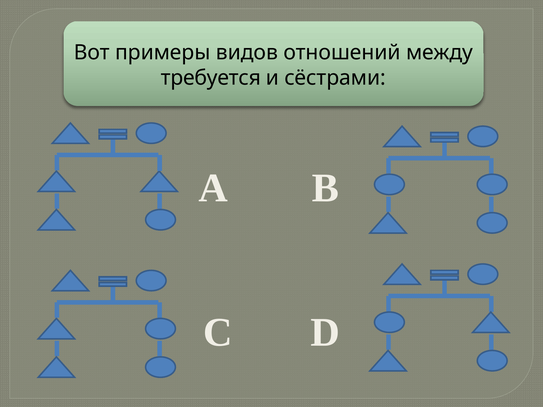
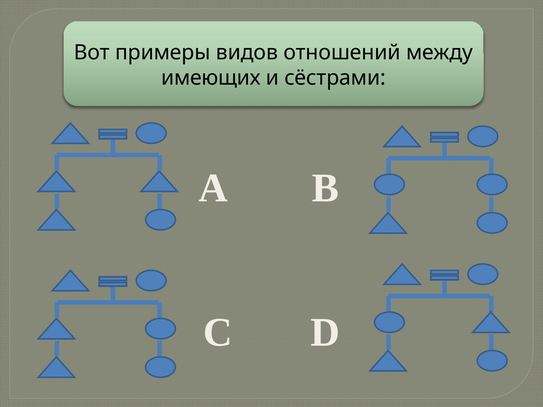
требуется: требуется -> имеющих (211, 78)
